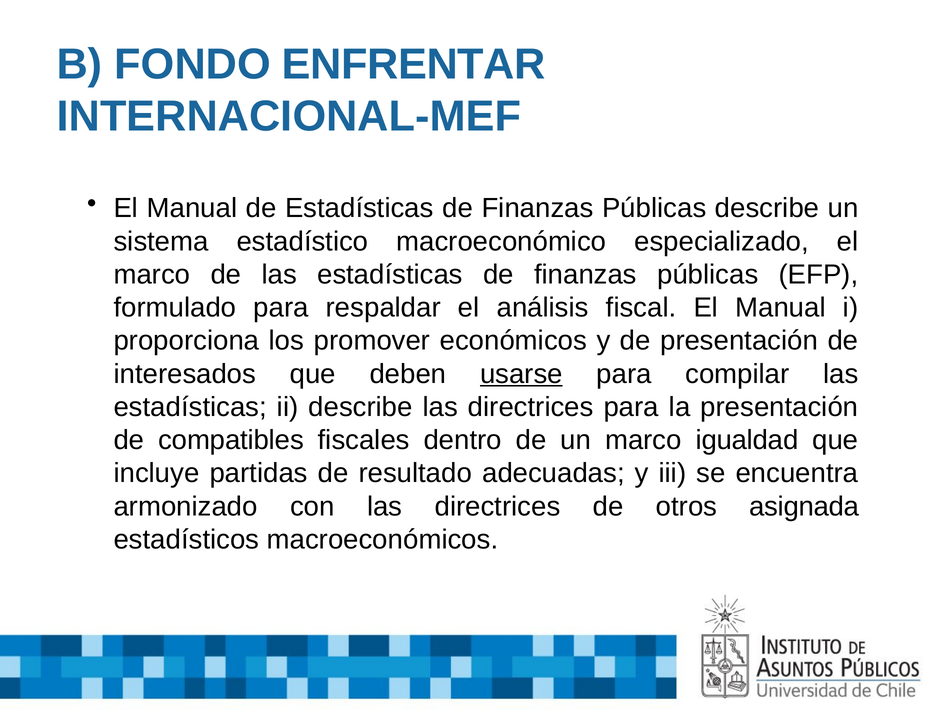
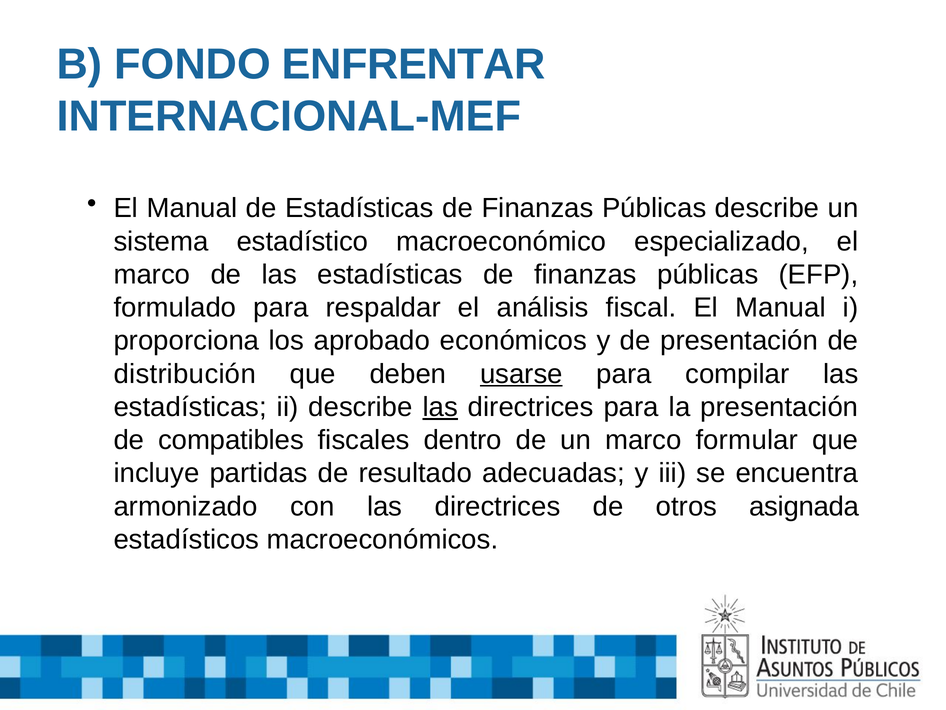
promover: promover -> aprobado (372, 341)
interesados: interesados -> distribución (185, 374)
las underline: none -> present (440, 407)
igualdad: igualdad -> formular (747, 440)
